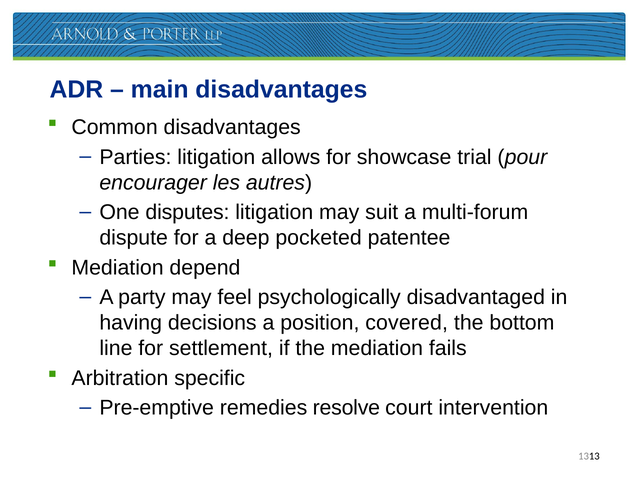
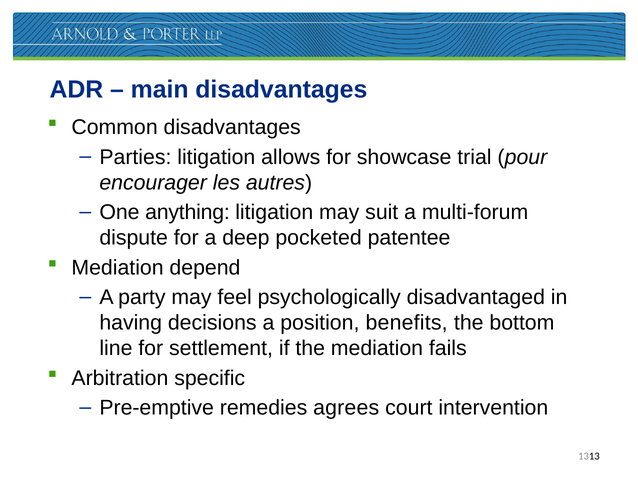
disputes: disputes -> anything (188, 213)
covered: covered -> benefits (407, 323)
resolve: resolve -> agrees (346, 408)
